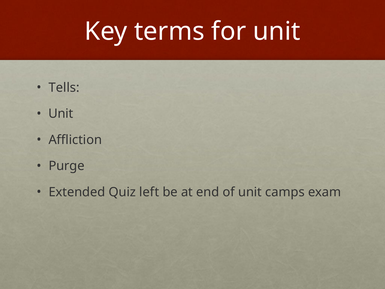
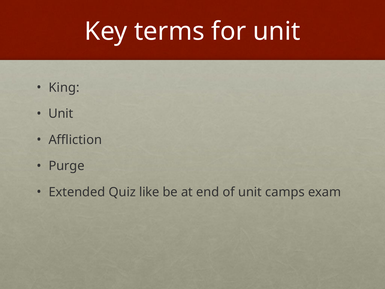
Tells: Tells -> King (64, 88)
left: left -> like (149, 192)
